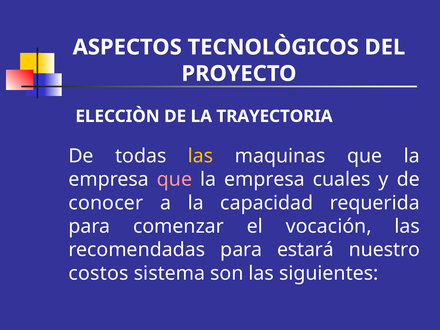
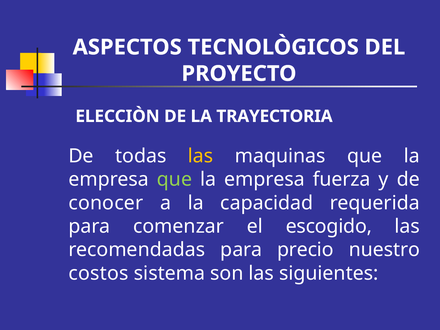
que colour: pink -> light green (175, 179)
cuales: cuales -> fuerza (342, 179)
vocación: vocación -> escogido (329, 226)
estará: estará -> precio (305, 250)
